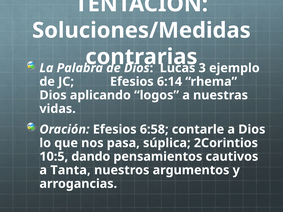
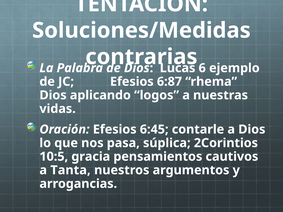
3: 3 -> 6 (202, 68)
6:14: 6:14 -> 6:87 (169, 82)
6:58: 6:58 -> 6:45 (154, 130)
dando: dando -> gracia (91, 157)
